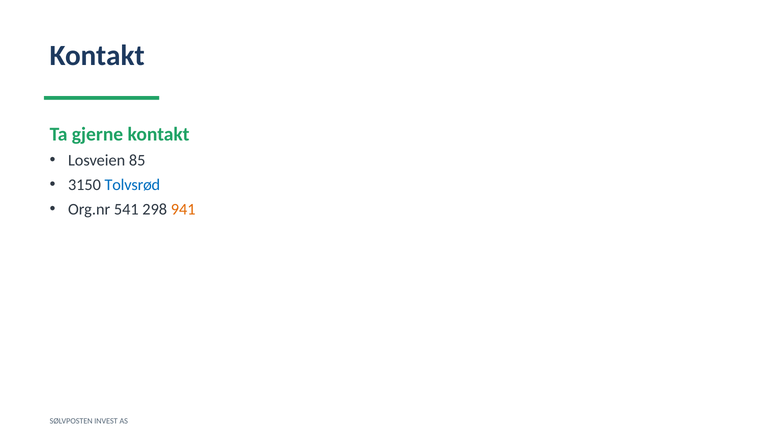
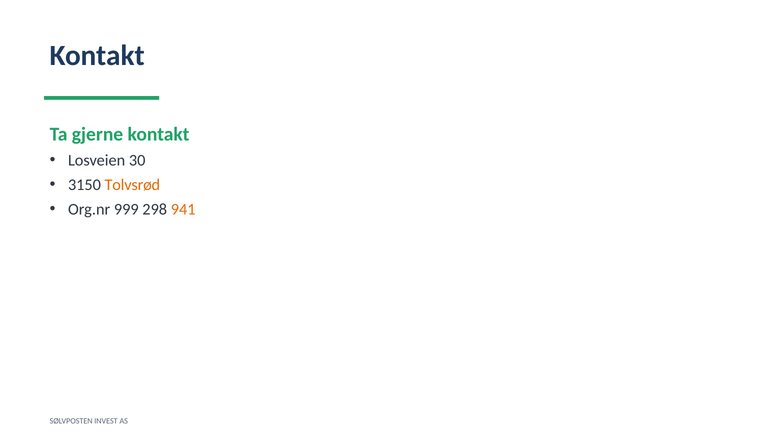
85: 85 -> 30 (137, 161)
Tolvsrød colour: blue -> orange (132, 185)
541: 541 -> 999 (126, 209)
